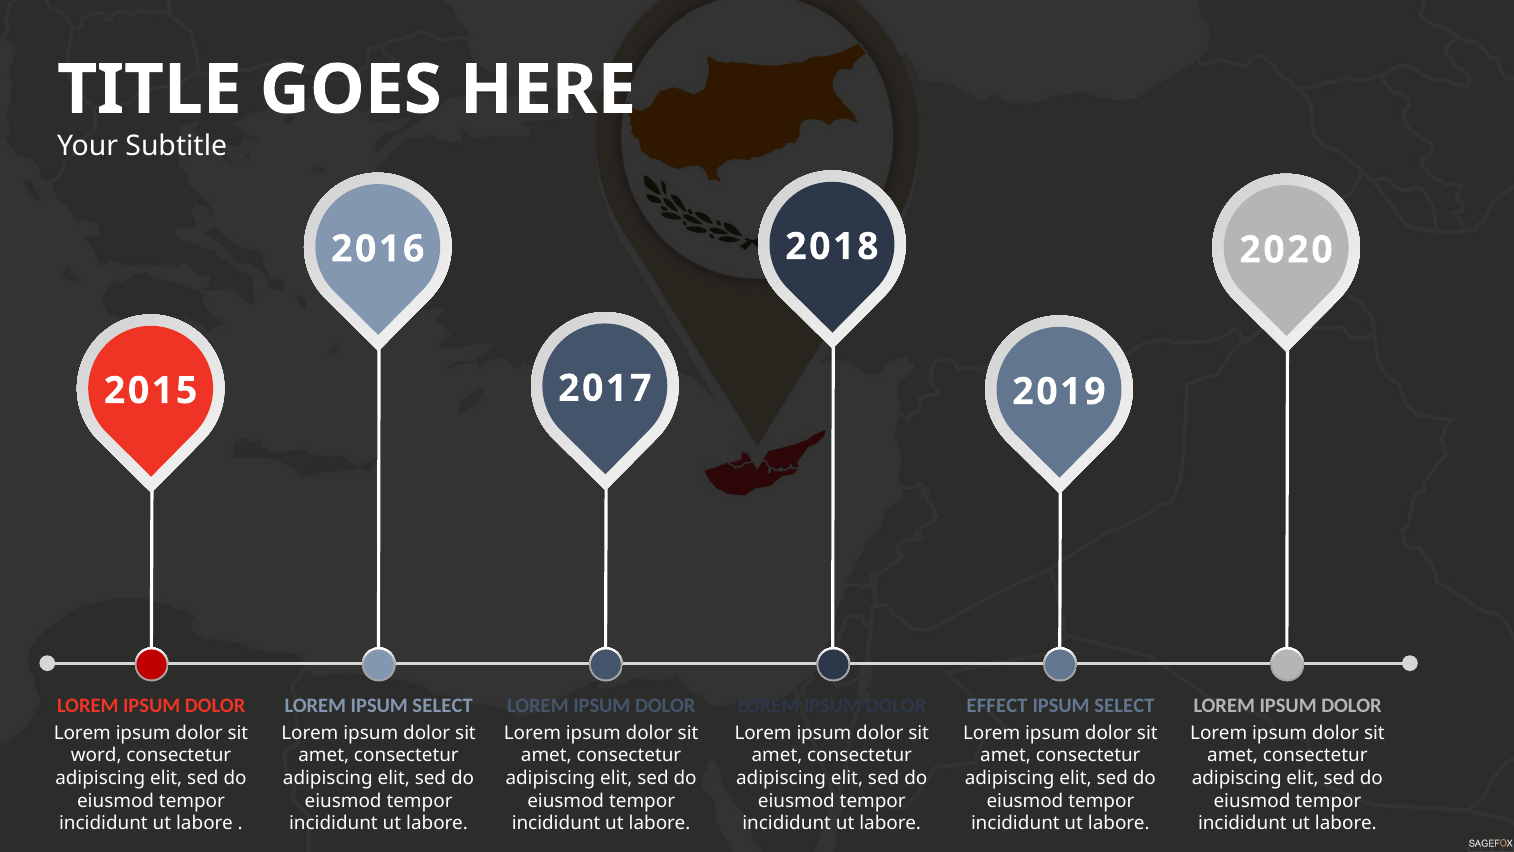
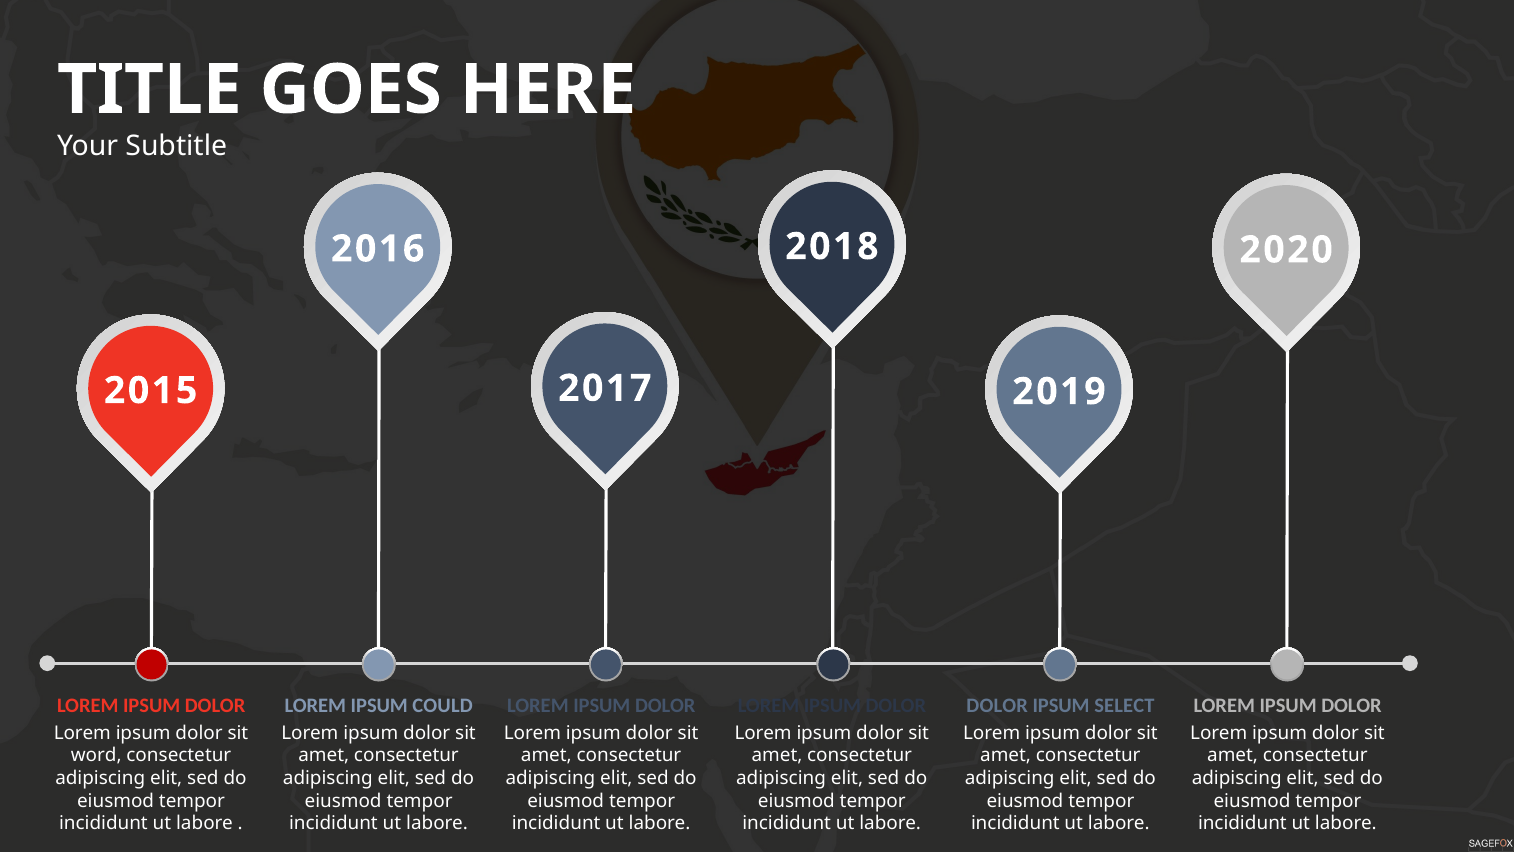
LOREM IPSUM SELECT: SELECT -> COULD (443, 705)
EFFECT: EFFECT -> DOLOR (997, 705)
